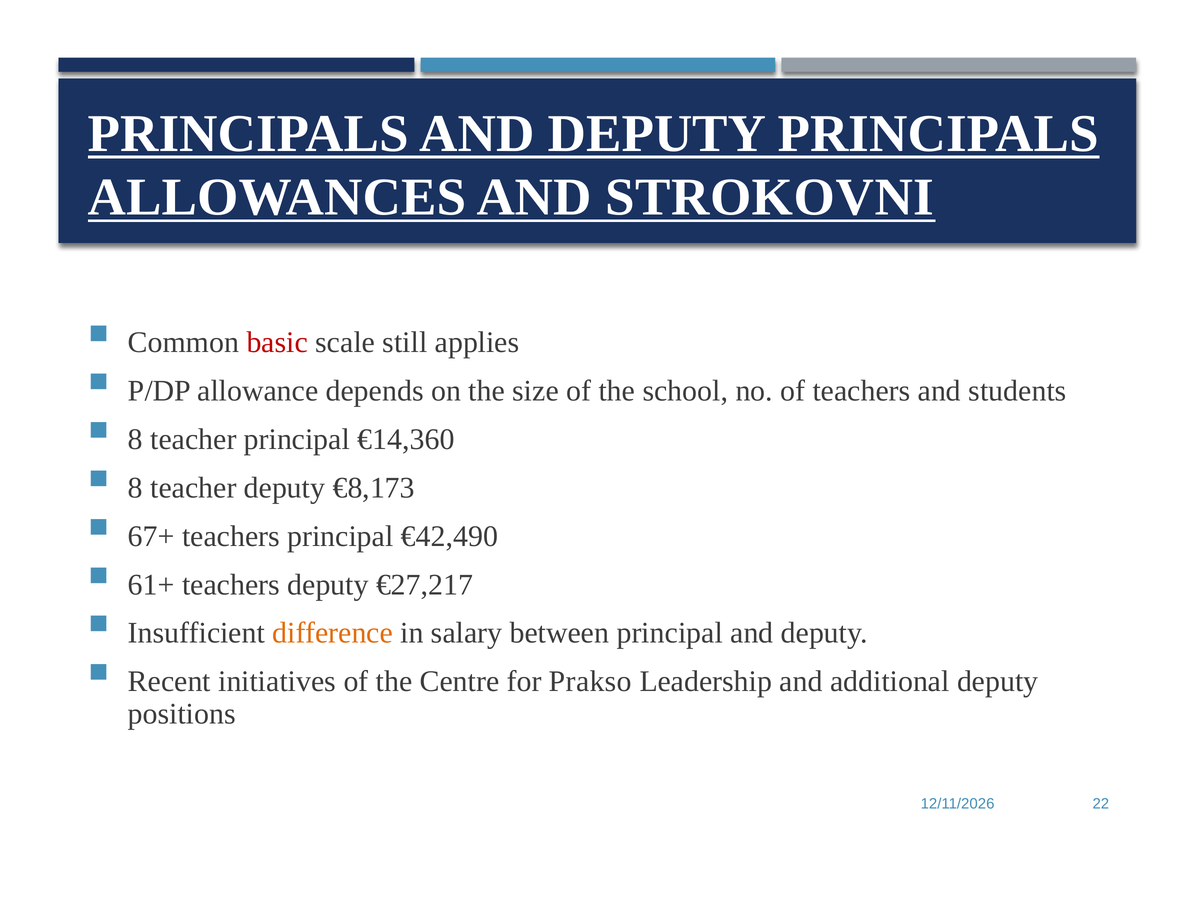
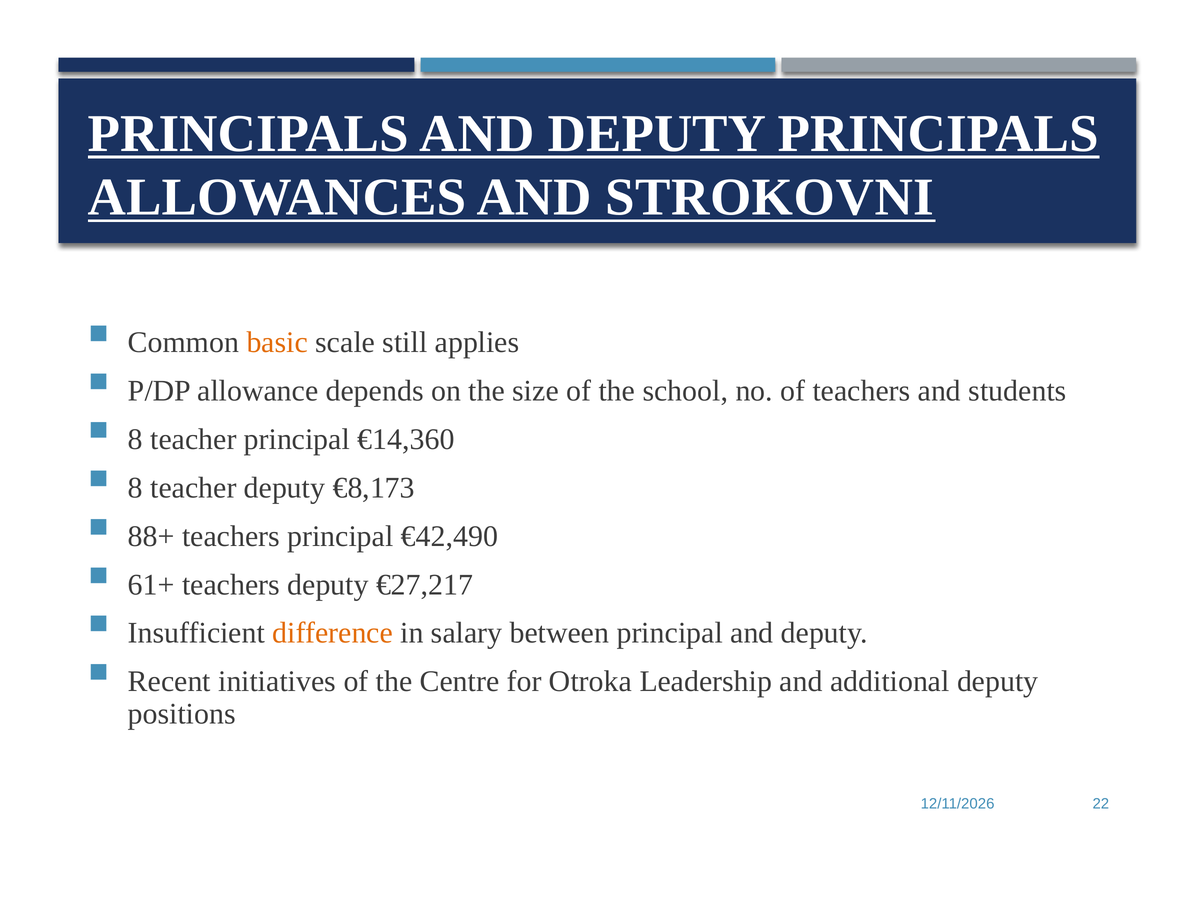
basic colour: red -> orange (277, 343)
67+: 67+ -> 88+ (151, 536)
Prakso: Prakso -> Otroka (590, 681)
